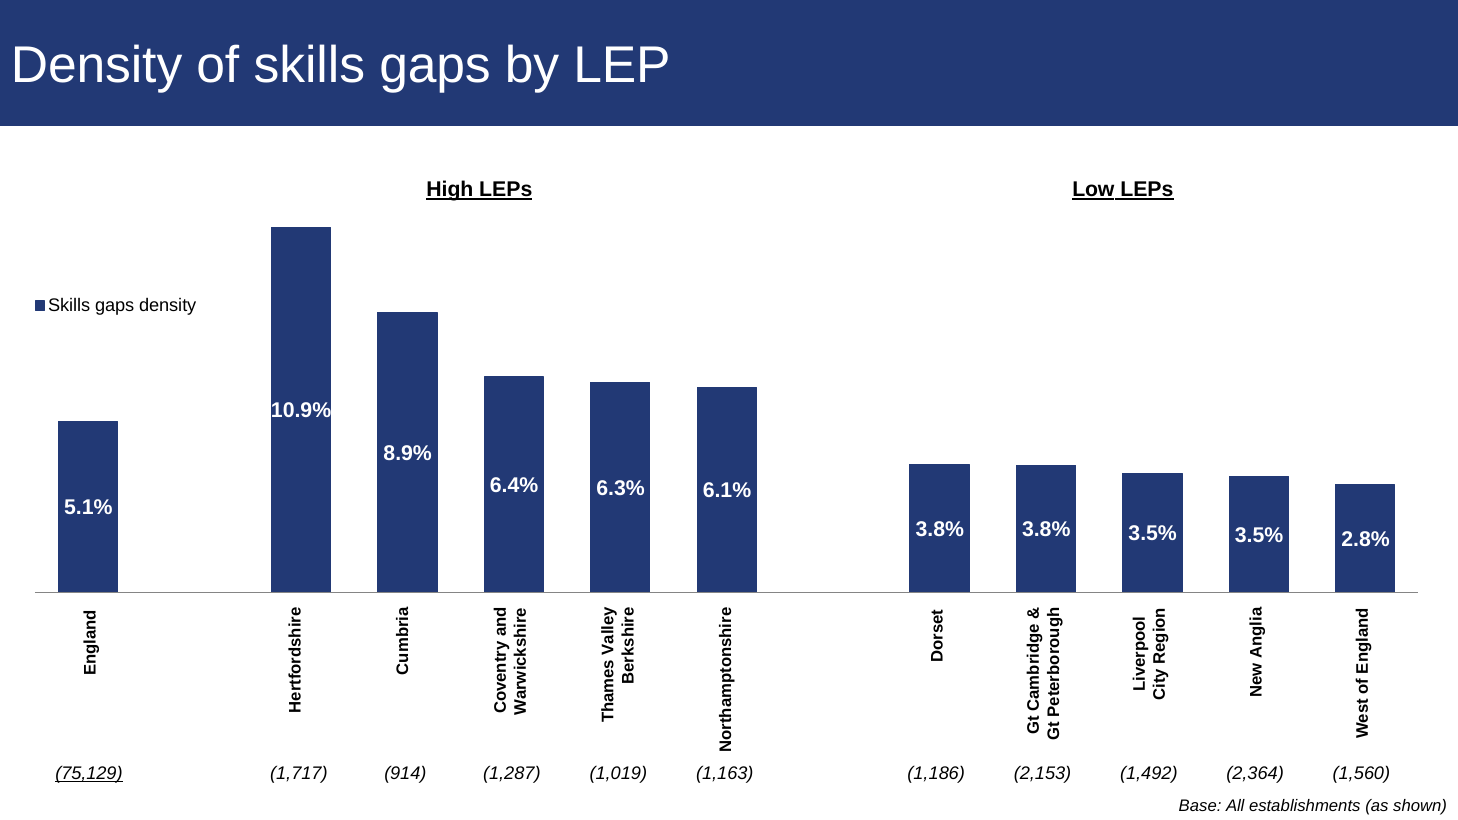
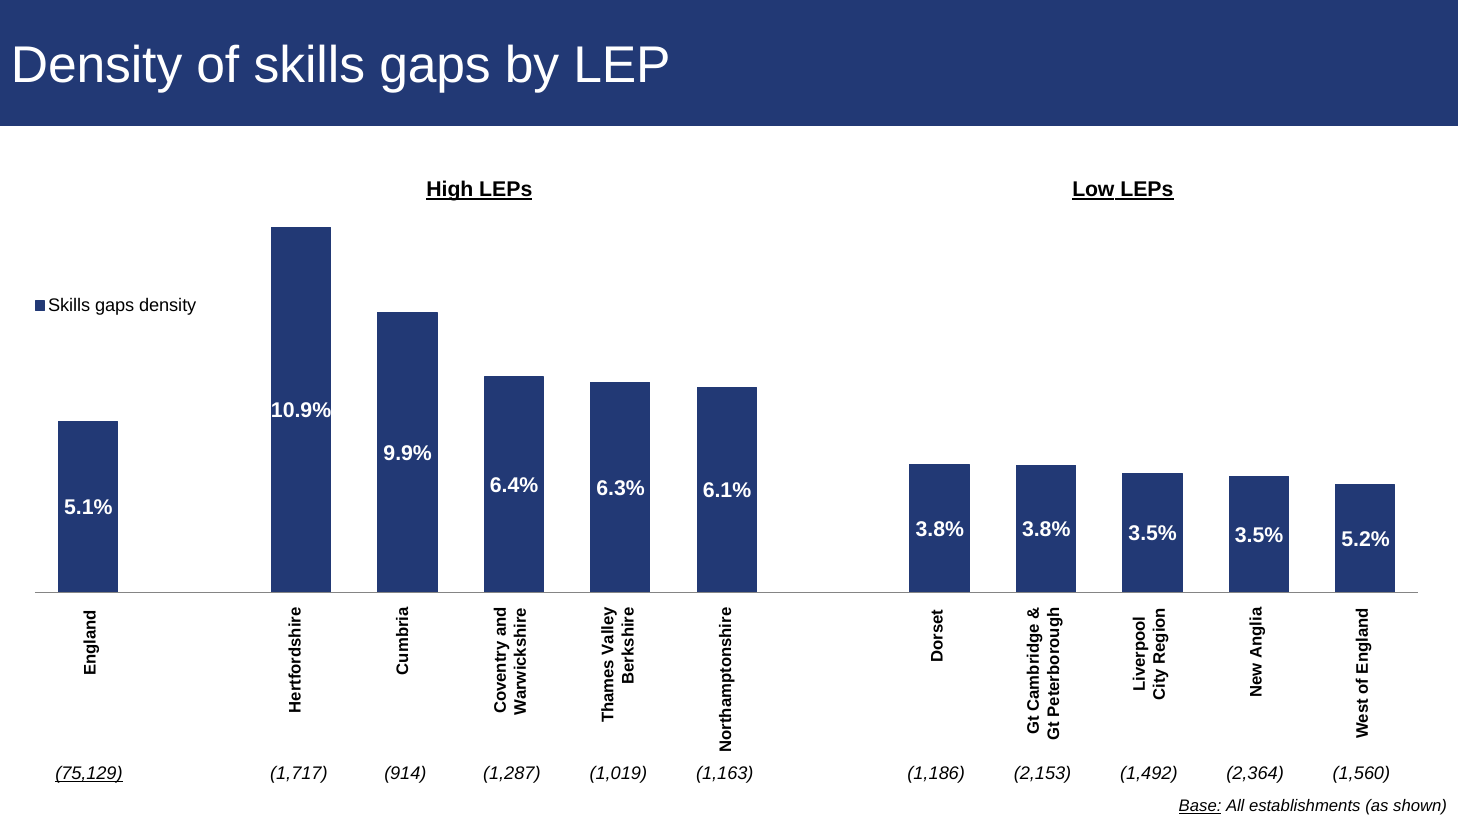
8.9%: 8.9% -> 9.9% (408, 453)
2.8%: 2.8% -> 5.2% (1366, 540)
Base underline: none -> present (1200, 806)
